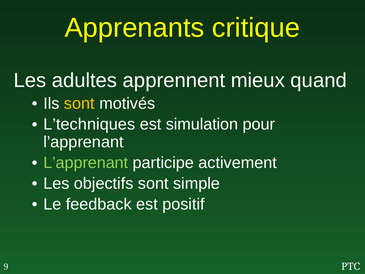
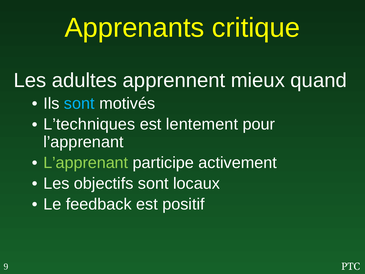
sont colour: yellow -> light blue (79, 103)
simulation: simulation -> lentement (202, 124)
simple: simple -> locaux (197, 183)
